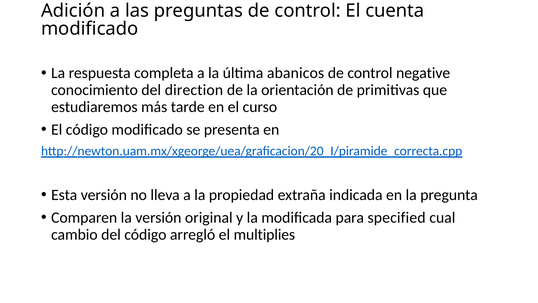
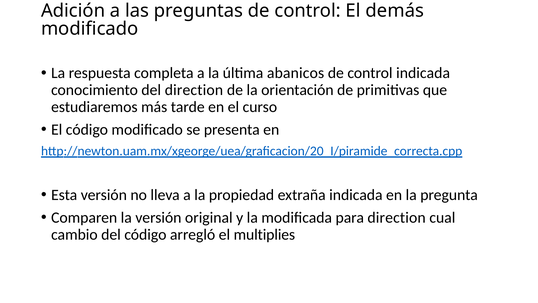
cuenta: cuenta -> demás (395, 11)
control negative: negative -> indicada (423, 73)
para specified: specified -> direction (397, 217)
